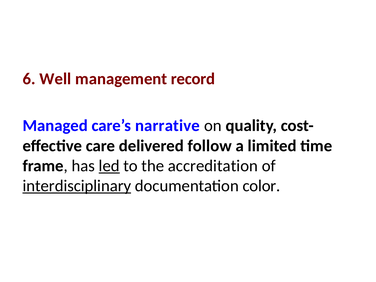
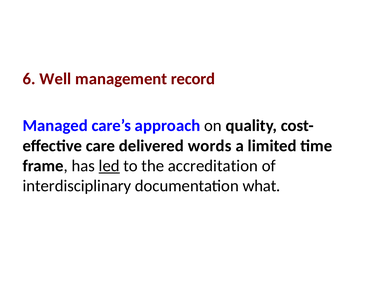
narrative: narrative -> approach (168, 126)
follow: follow -> words (210, 146)
interdisciplinary underline: present -> none (77, 186)
color: color -> what (261, 186)
